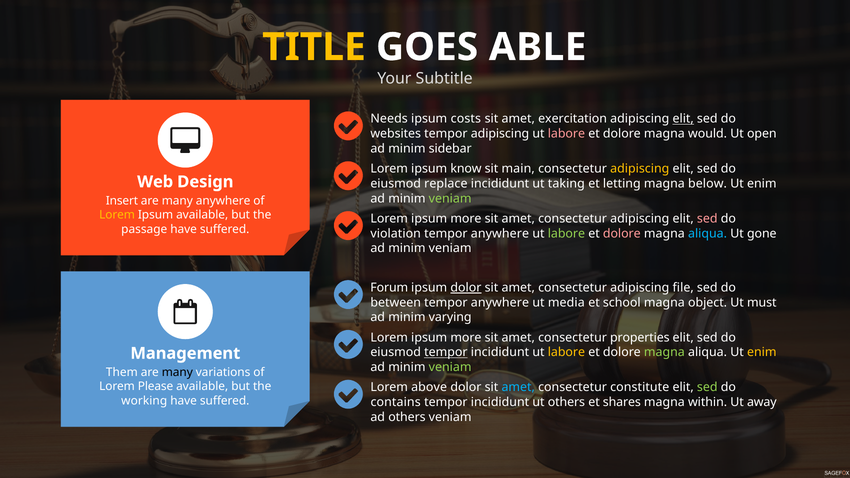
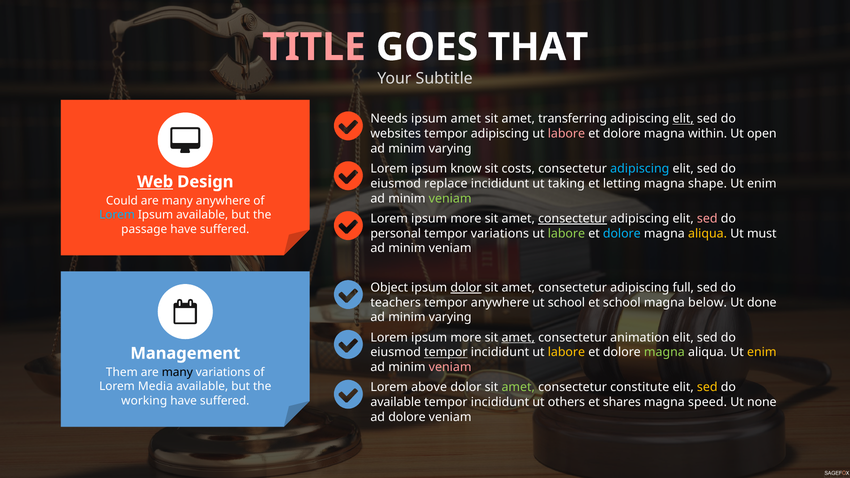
TITLE colour: yellow -> pink (314, 47)
ABLE: ABLE -> THAT (538, 47)
ipsum costs: costs -> amet (466, 119)
exercitation: exercitation -> transferring (573, 119)
would: would -> within (708, 134)
sidebar: sidebar -> varying (450, 149)
main: main -> costs (518, 169)
adipiscing colour: yellow -> light blue (640, 169)
Web underline: none -> present (155, 182)
below: below -> shape (707, 184)
Insert: Insert -> Could (122, 201)
Lorem colour: yellow -> light blue (117, 215)
consectetur underline: none -> present (573, 219)
violation: violation -> personal (396, 234)
anywhere: anywhere -> variations (500, 234)
dolore colour: pink -> light blue (622, 234)
aliqua colour: light blue -> yellow (708, 234)
gone: gone -> must (762, 234)
Forum: Forum -> Object (389, 288)
file: file -> full (683, 288)
between: between -> teachers (396, 303)
ut media: media -> school (566, 303)
object: object -> below (707, 303)
must: must -> done (762, 303)
amet underline: none -> present (518, 338)
properties: properties -> animation (640, 338)
veniam colour: light green -> pink (450, 367)
Please: Please -> Media (155, 387)
amet colour: light blue -> light green (518, 387)
sed colour: light green -> yellow (707, 387)
contains: contains -> available (396, 402)
within: within -> speed (707, 402)
away: away -> none (762, 402)
ad others: others -> dolore (407, 417)
